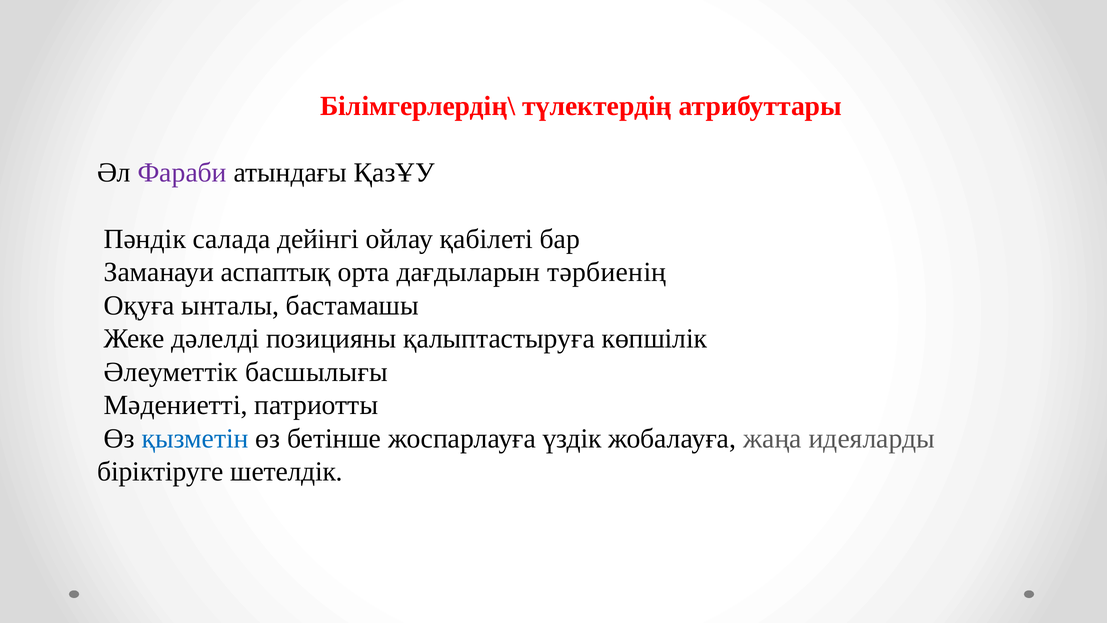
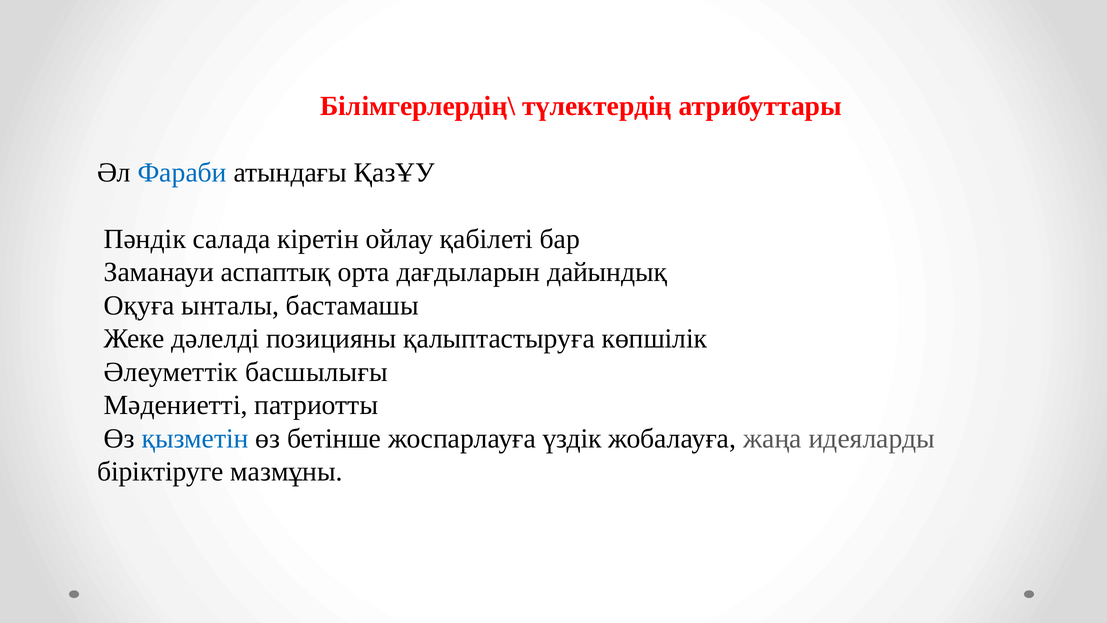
Фараби colour: purple -> blue (182, 173)
дейінгі: дейінгі -> кіретін (318, 239)
тәрбиенің: тәрбиенің -> дайындық (607, 272)
шетелдік: шетелдік -> мазмұны (287, 471)
